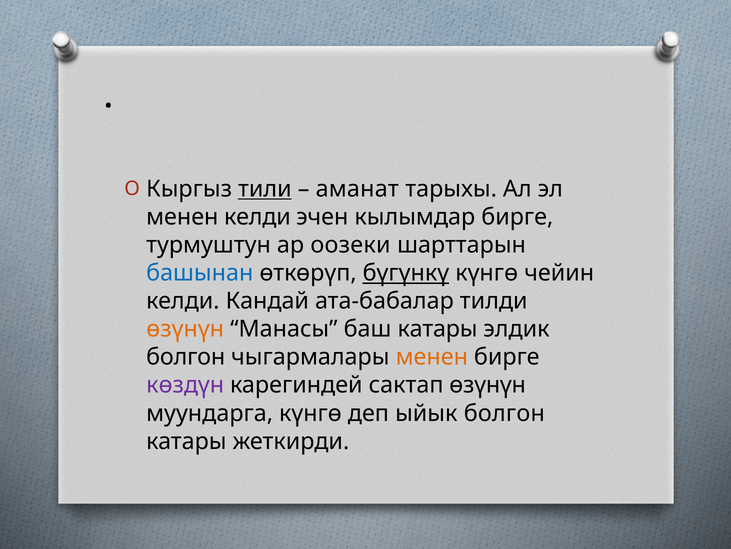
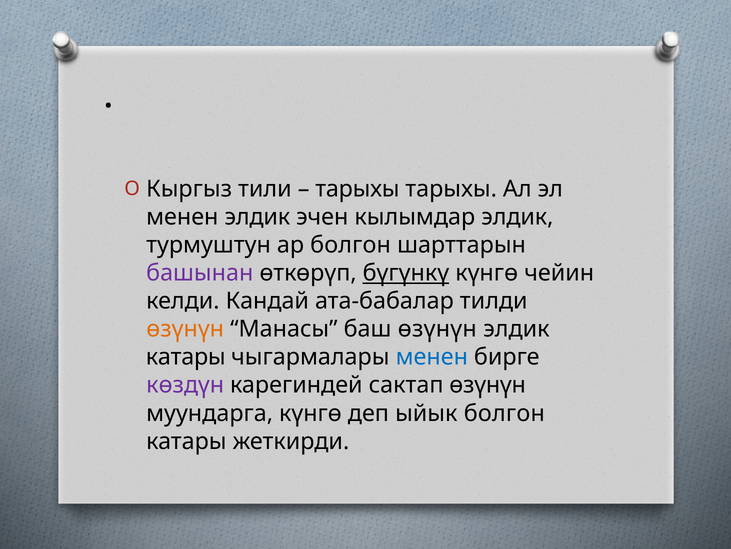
тили underline: present -> none (265, 189)
аманат: аманат -> тарыхы (357, 189)
менен келди: келди -> элдик (257, 217)
кылымдар бирге: бирге -> элдик (517, 217)
ар оозеки: оозеки -> болгон (351, 245)
башынан colour: blue -> purple (200, 273)
баш катары: катары -> өзүнүн (437, 329)
болгон: болгон -> катары (186, 357)
менен colour: orange -> blue (432, 357)
